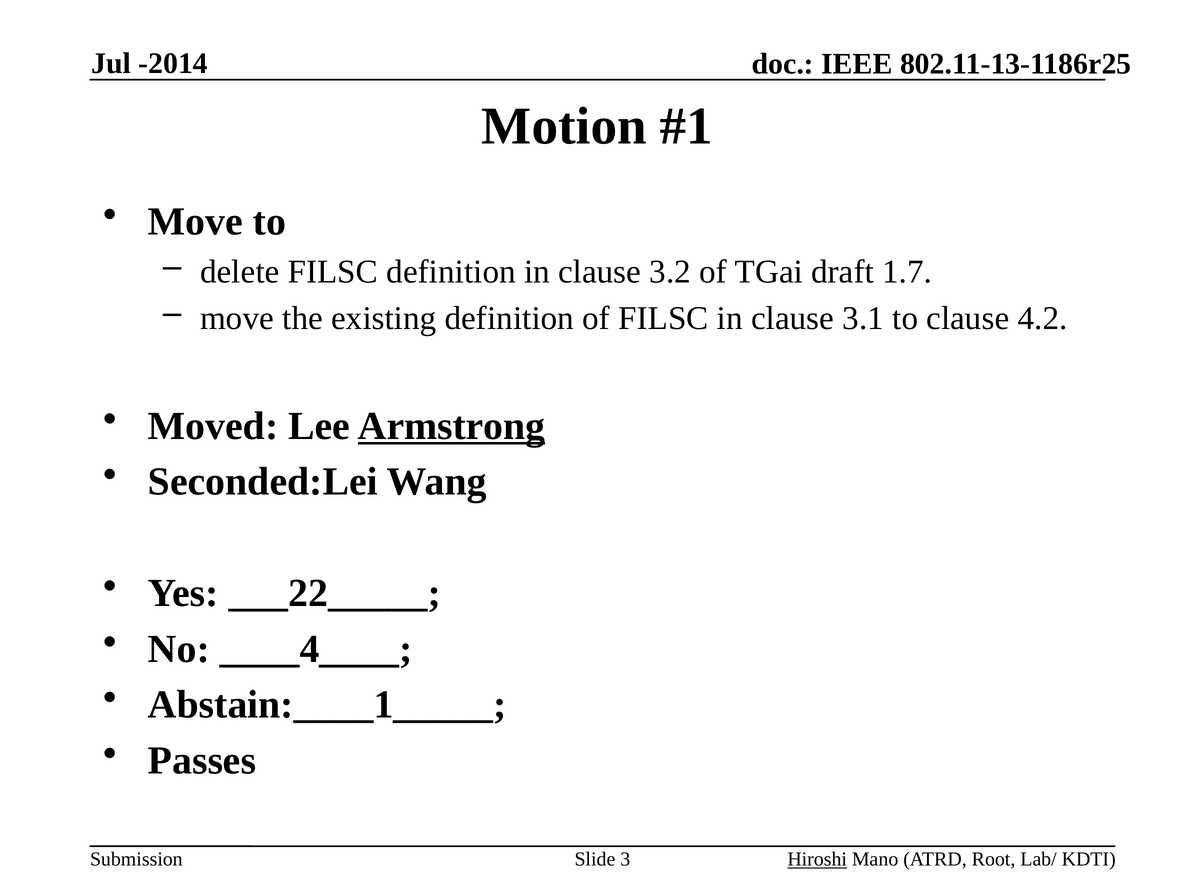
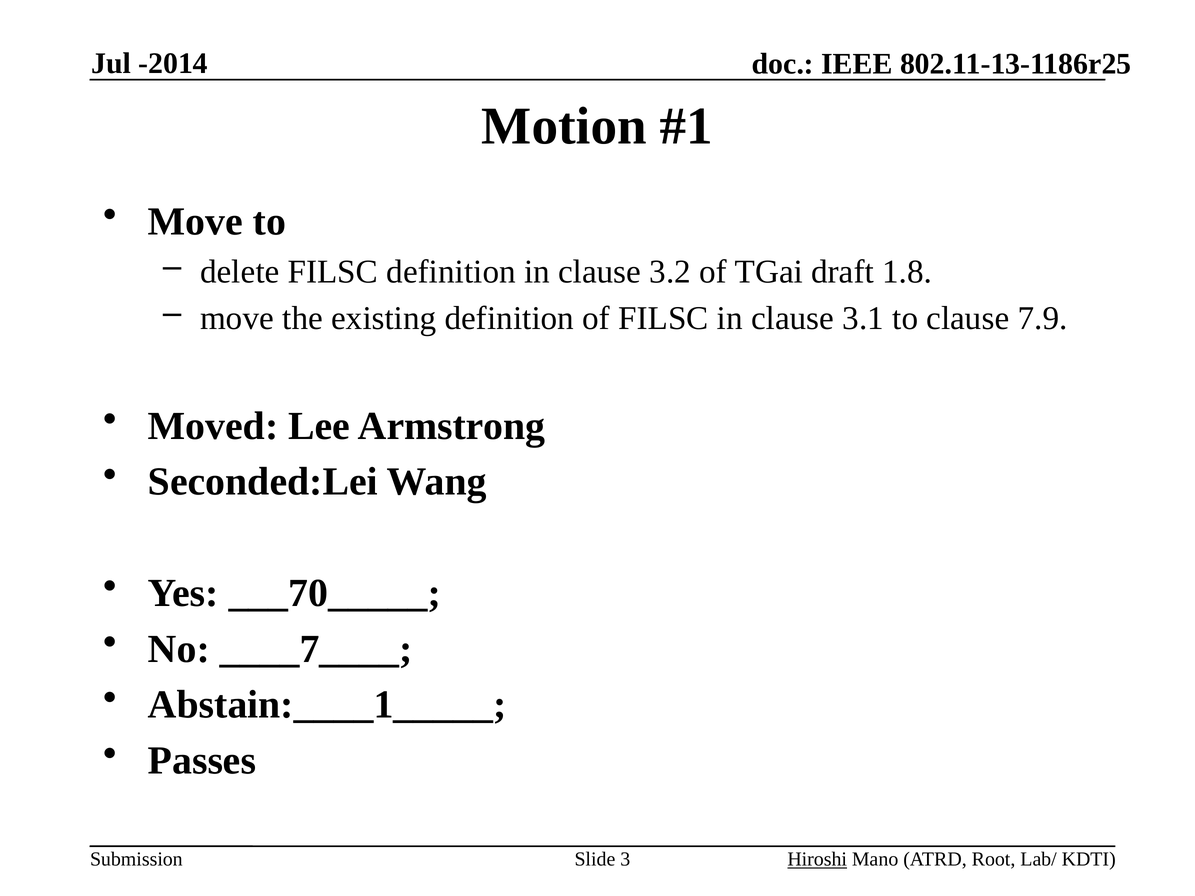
1.7: 1.7 -> 1.8 (907, 272)
4.2: 4.2 -> 7.9 (1043, 318)
Armstrong underline: present -> none (452, 426)
___22_____: ___22_____ -> ___70_____ (335, 593)
____4____: ____4____ -> ____7____ (316, 649)
